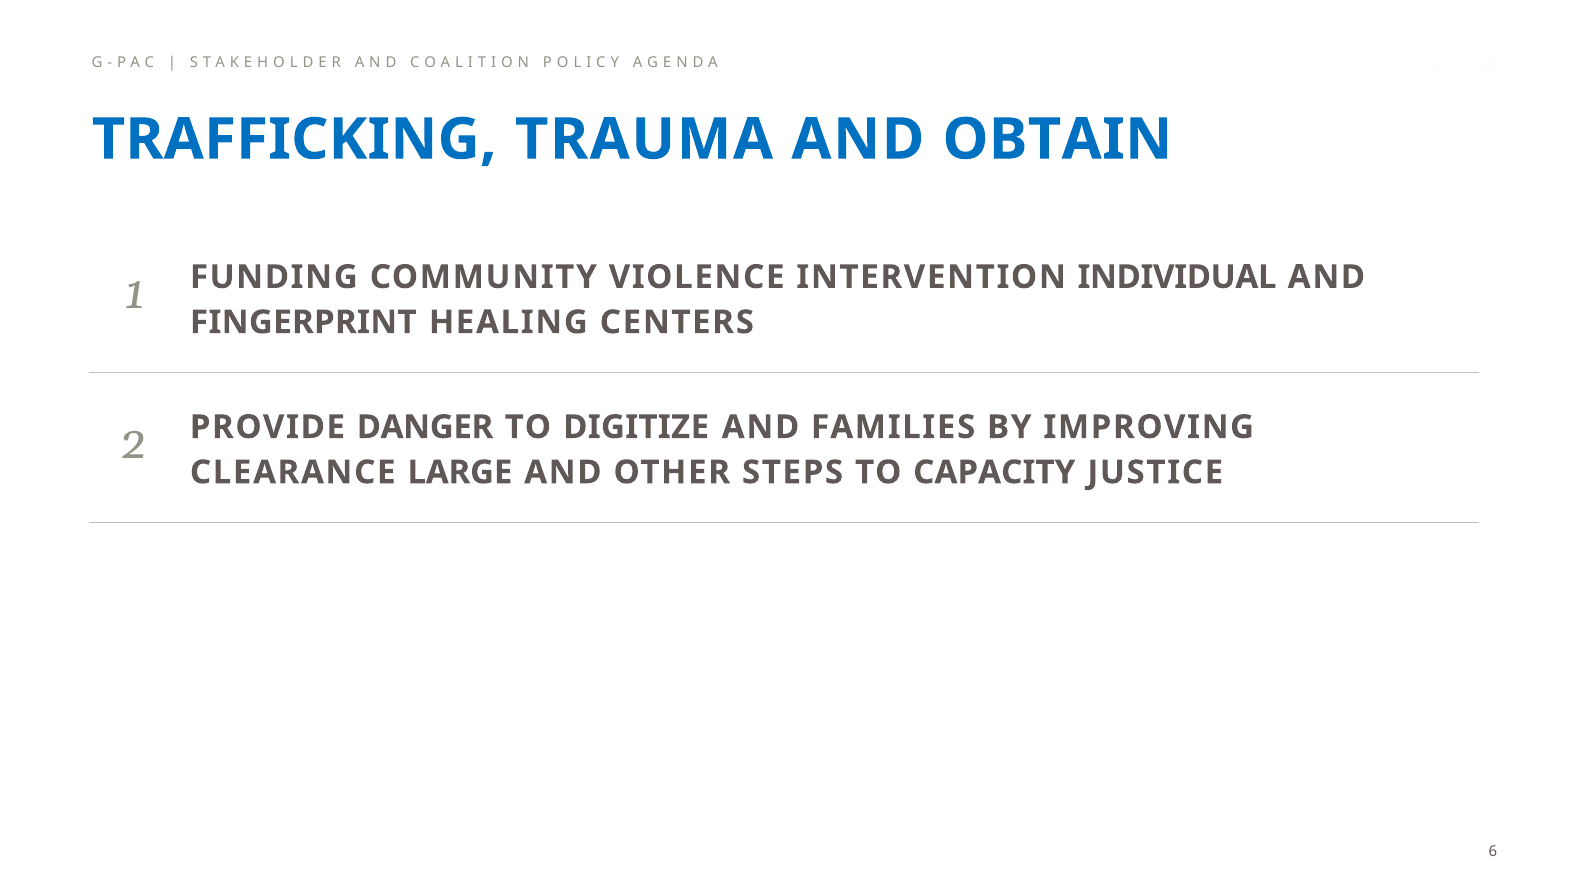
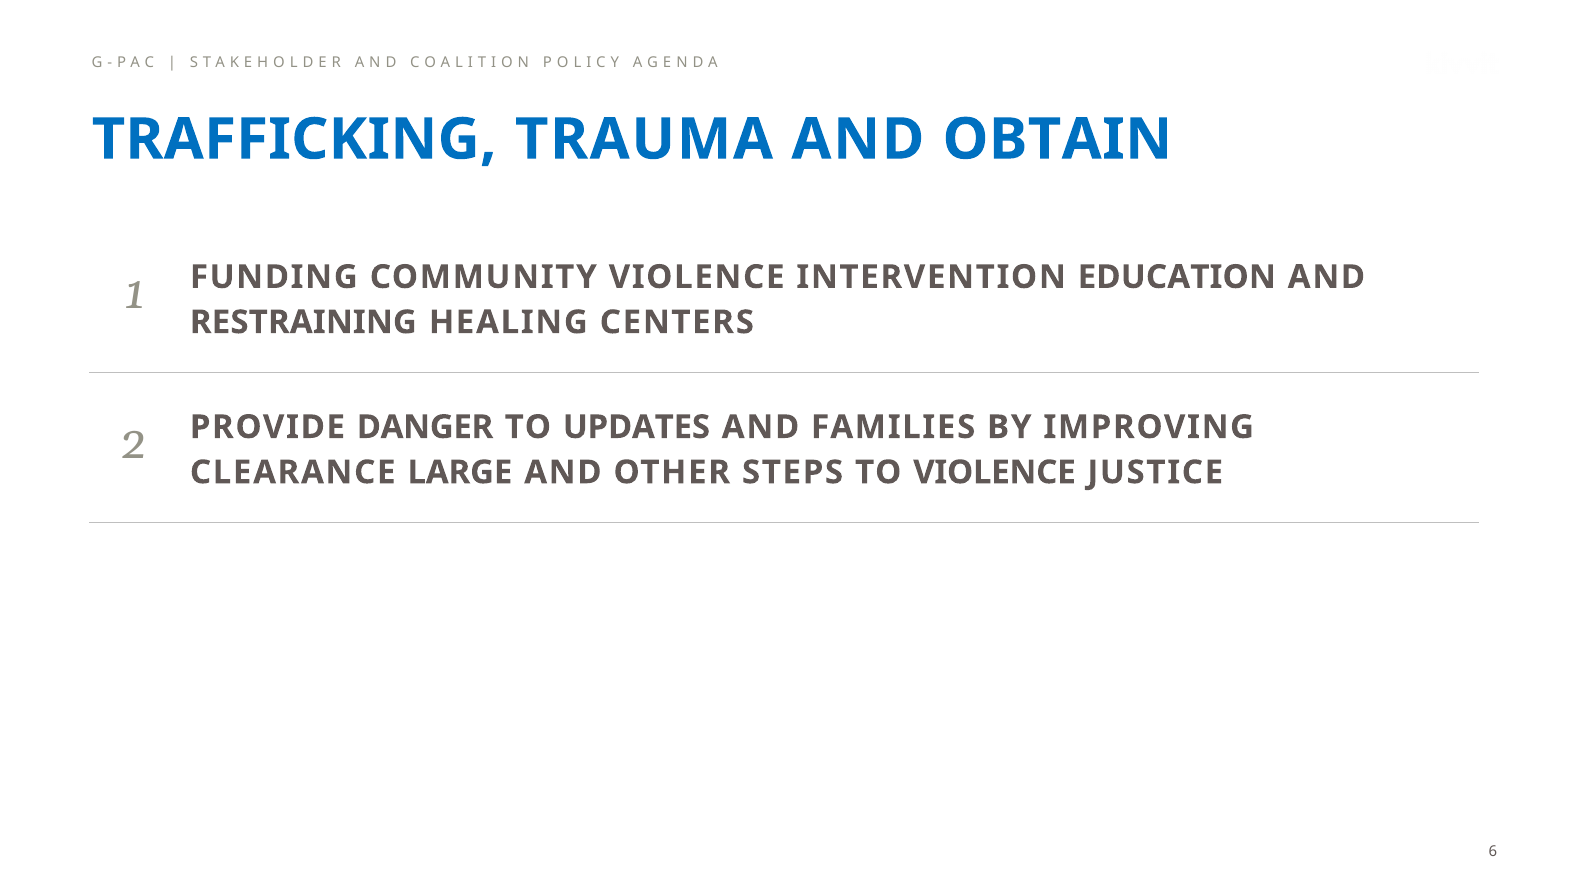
INDIVIDUAL: INDIVIDUAL -> EDUCATION (1177, 277)
FINGERPRINT: FINGERPRINT -> RESTRAINING (303, 322)
DIGITIZE: DIGITIZE -> UPDATES (636, 427)
TO CAPACITY: CAPACITY -> VIOLENCE (994, 472)
